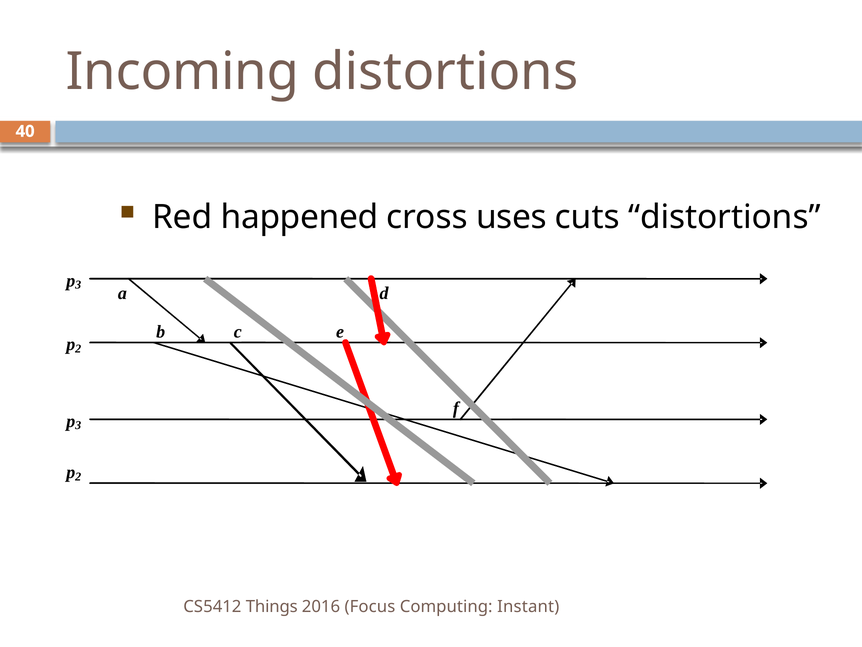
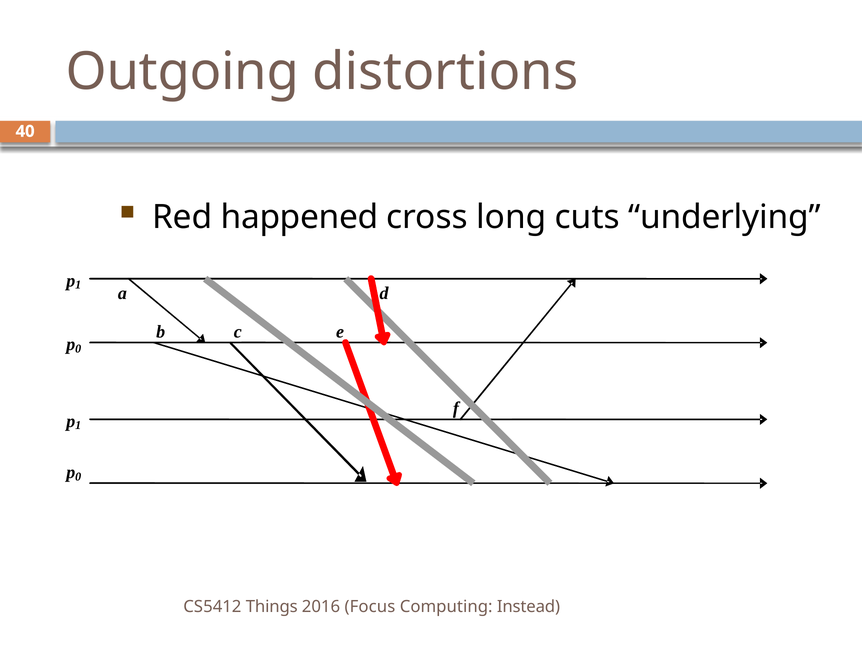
Incoming: Incoming -> Outgoing (182, 72)
uses: uses -> long (511, 217)
cuts distortions: distortions -> underlying (724, 217)
3: 3 -> 1 (78, 285)
2: 2 -> 0 (78, 348)
3: 3 -> 1 (78, 425)
2: 2 -> 0 (78, 476)
Instant: Instant -> Instead (528, 606)
